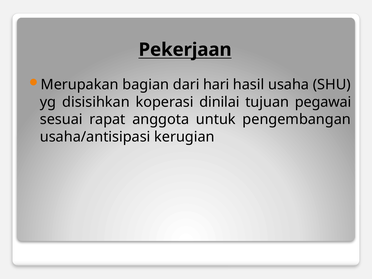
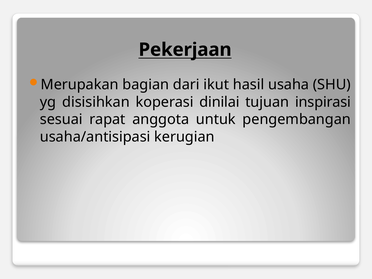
hari: hari -> ikut (216, 85)
pegawai: pegawai -> inspirasi (323, 102)
